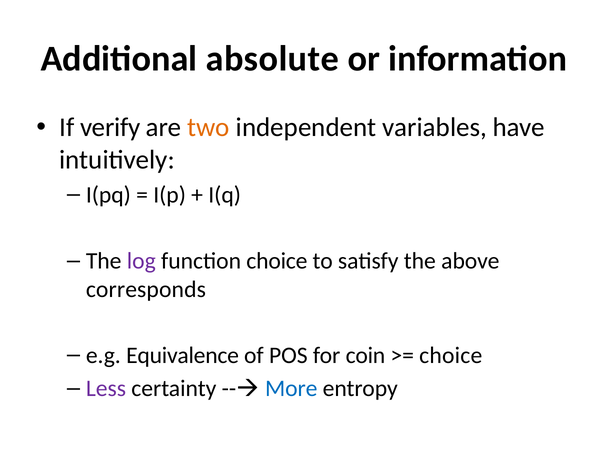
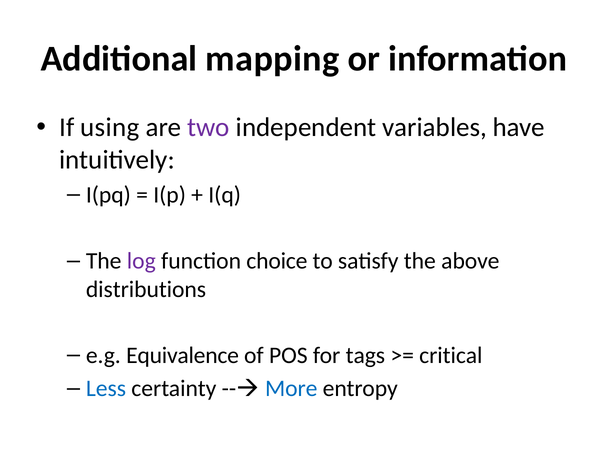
absolute: absolute -> mapping (272, 59)
verify: verify -> using (110, 128)
two colour: orange -> purple (209, 128)
corresponds: corresponds -> distributions (146, 289)
coin: coin -> tags (365, 355)
choice: choice -> critical (451, 355)
Less colour: purple -> blue (106, 388)
